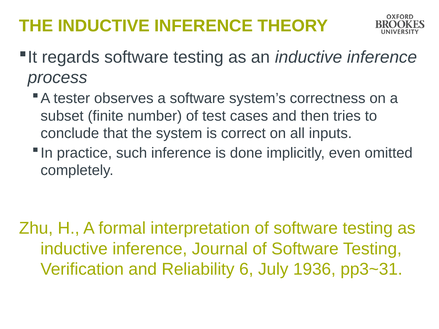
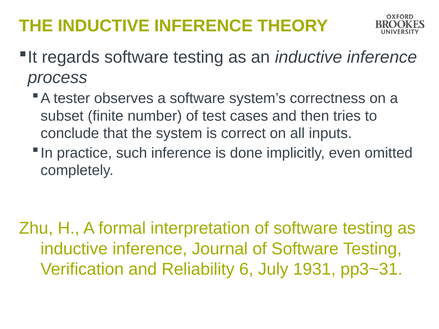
1936: 1936 -> 1931 (314, 270)
